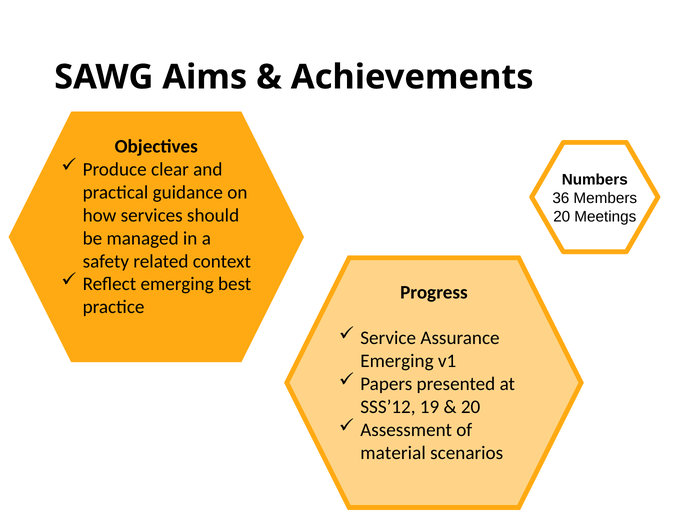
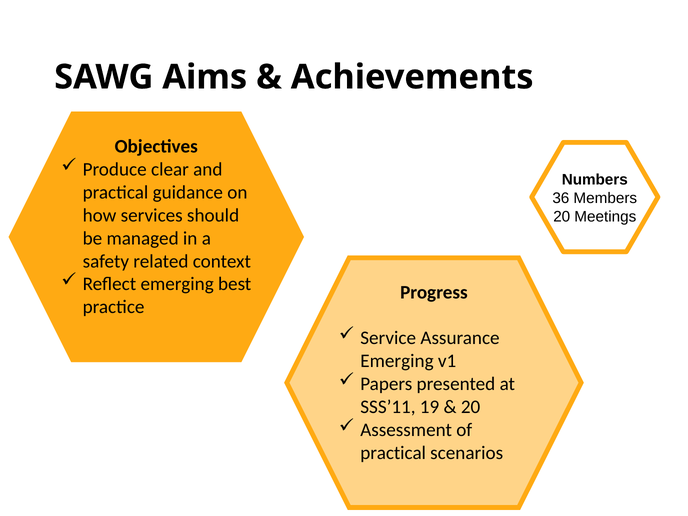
SSS’12: SSS’12 -> SSS’11 (388, 407)
material: material -> practical (393, 453)
